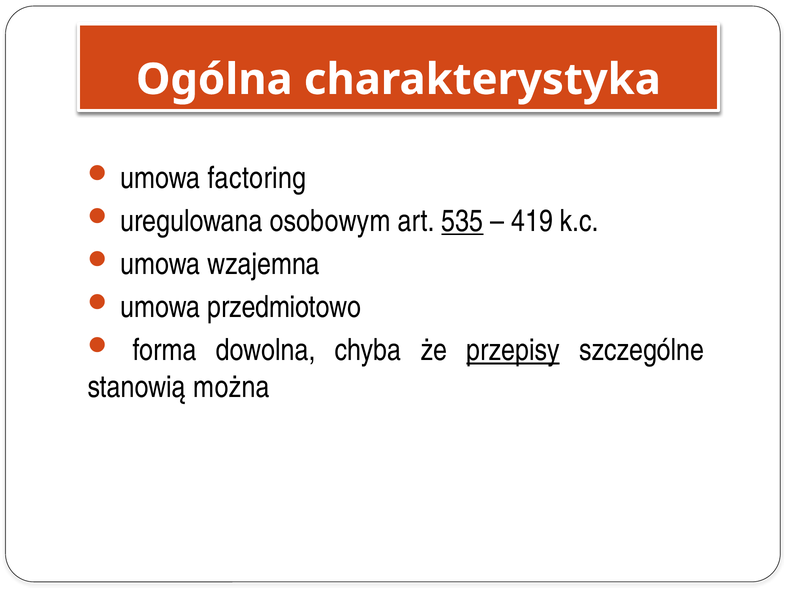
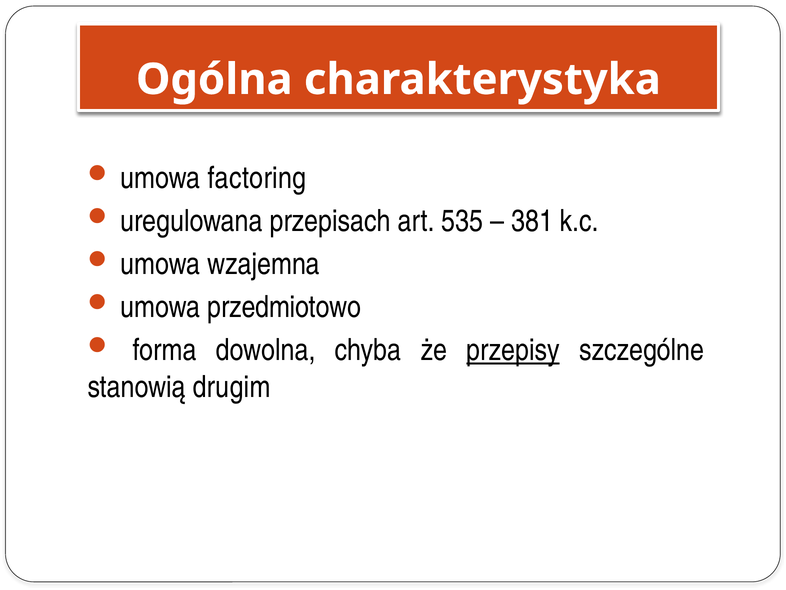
osobowym: osobowym -> przepisach (330, 221)
535 underline: present -> none (462, 221)
419: 419 -> 381 (532, 221)
można: można -> drugim (232, 387)
